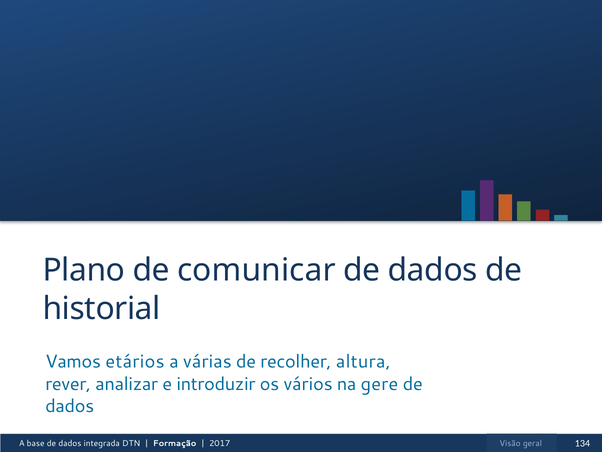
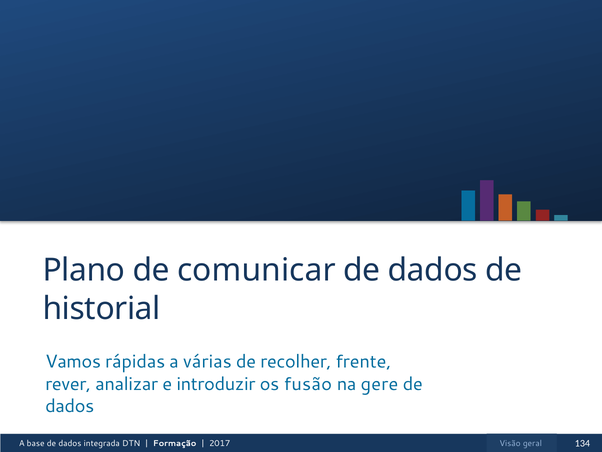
etários: etários -> rápidas (135, 361)
altura: altura -> frente (363, 361)
vários: vários -> fusão (308, 384)
